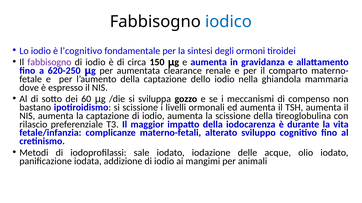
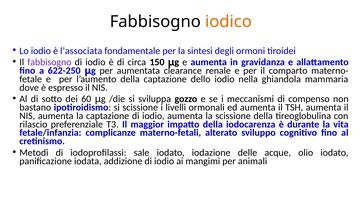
iodico colour: blue -> orange (229, 22)
l’cognitivo: l’cognitivo -> l’associata (81, 51)
620-250: 620-250 -> 622-250 (64, 71)
